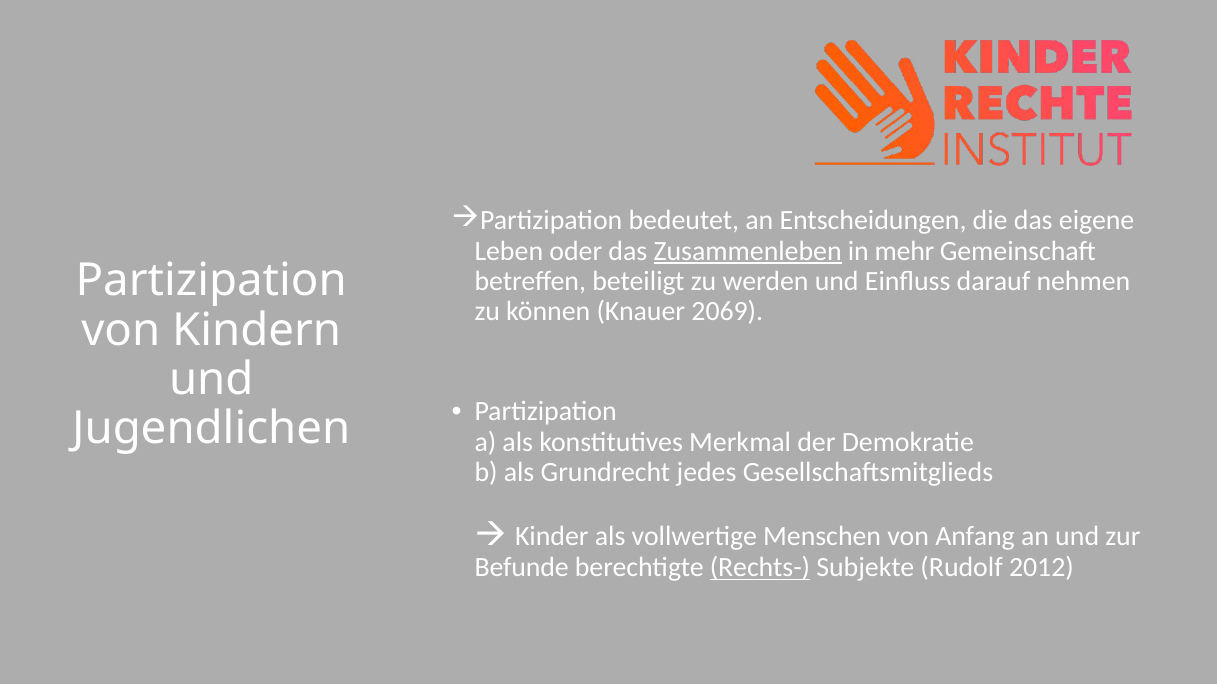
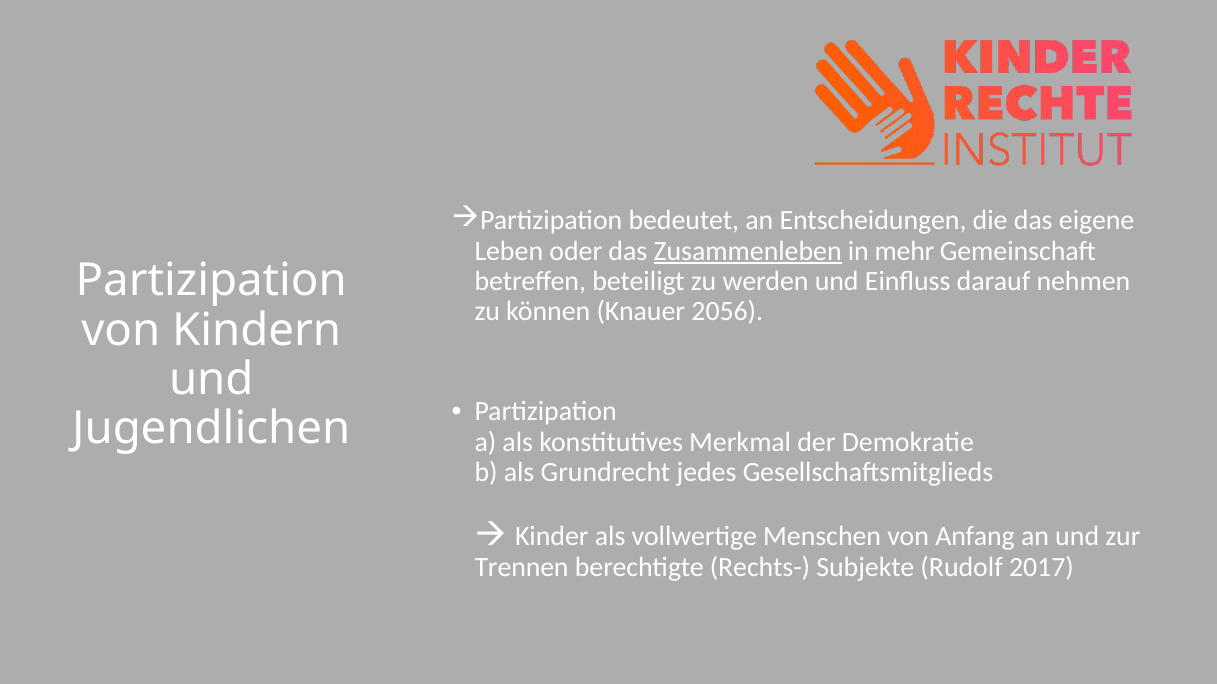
2069: 2069 -> 2056 (727, 311)
Befunde: Befunde -> Trennen (522, 568)
Rechts- underline: present -> none (760, 568)
2012: 2012 -> 2017 (1041, 568)
